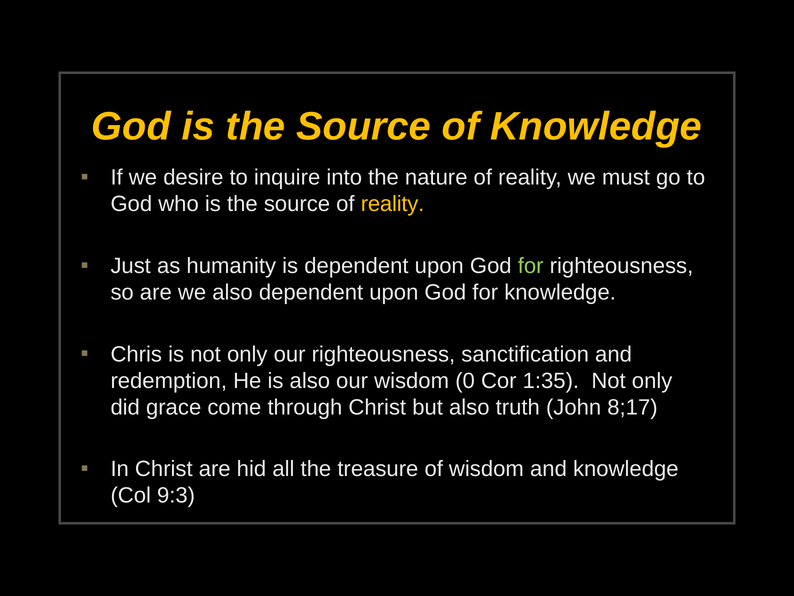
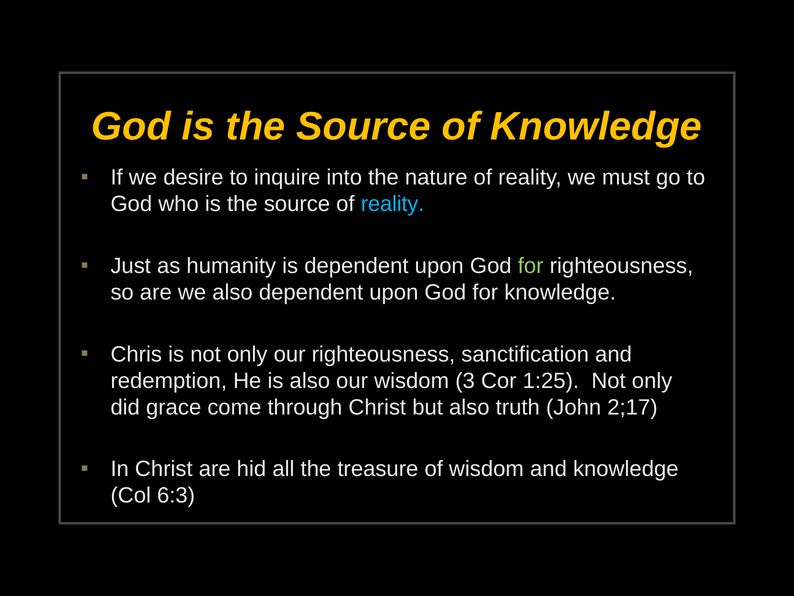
reality colour: yellow -> light blue (393, 204)
0: 0 -> 3 (465, 381)
1:35: 1:35 -> 1:25 (551, 381)
8;17: 8;17 -> 2;17 (632, 407)
9:3: 9:3 -> 6:3 (176, 495)
